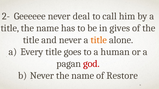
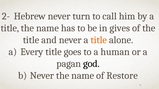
Geeeeee: Geeeeee -> Hebrew (30, 16)
deal: deal -> turn (81, 16)
god colour: red -> black (91, 64)
